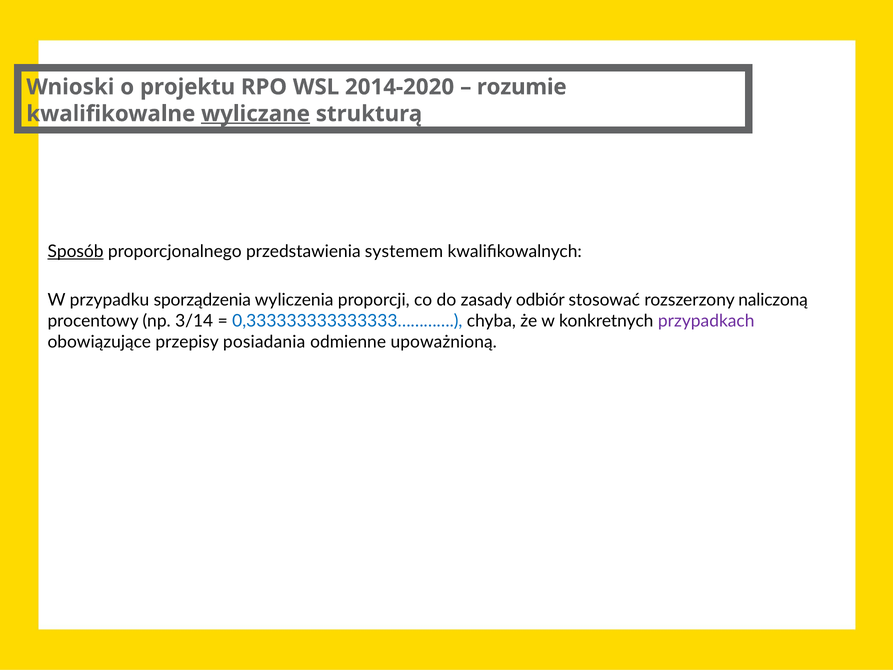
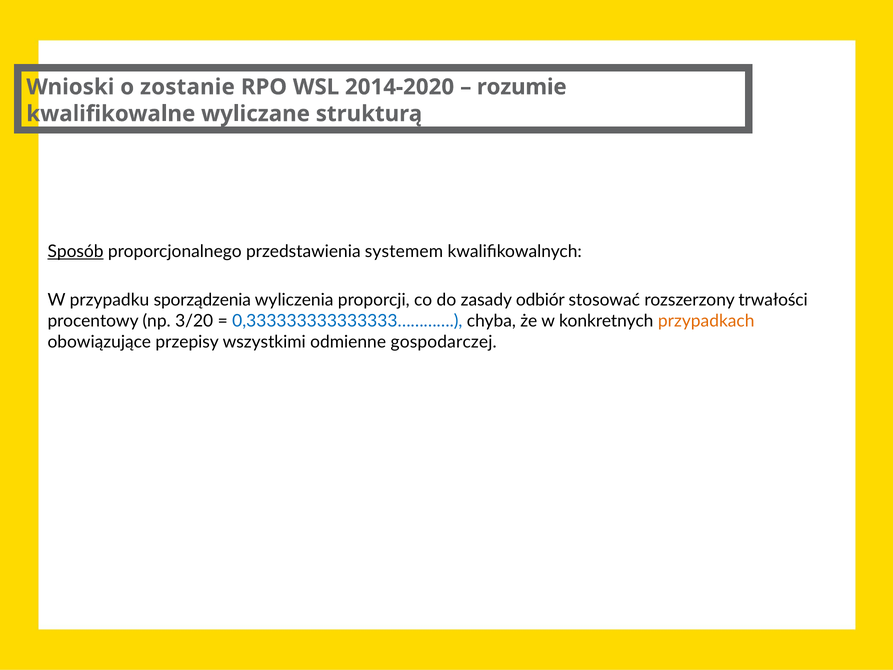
projektu: projektu -> zostanie (187, 87)
wyliczane underline: present -> none (256, 114)
naliczoną: naliczoną -> trwałości (773, 300)
3/14: 3/14 -> 3/20 (194, 321)
przypadkach colour: purple -> orange (706, 321)
posiadania: posiadania -> wszystkimi (264, 342)
upoważnioną: upoważnioną -> gospodarczej (444, 342)
